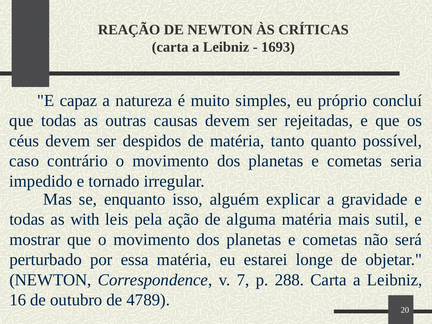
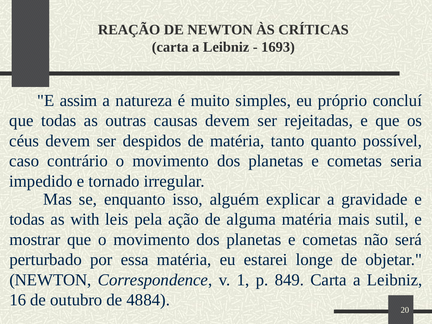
capaz: capaz -> assim (79, 101)
7: 7 -> 1 (243, 280)
288: 288 -> 849 (289, 280)
4789: 4789 -> 4884 (148, 300)
